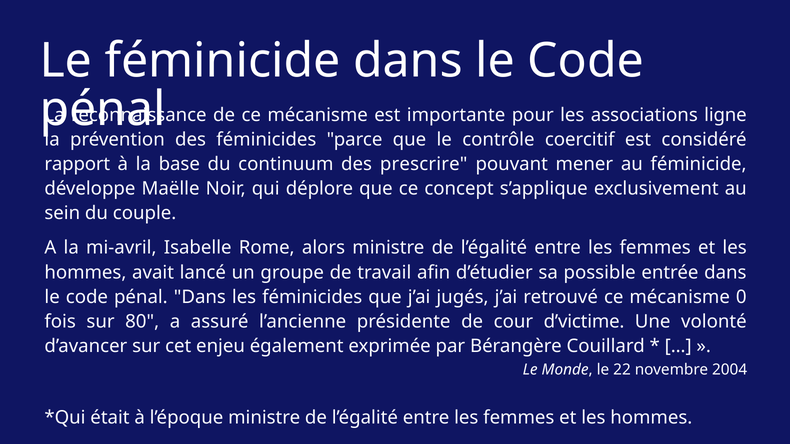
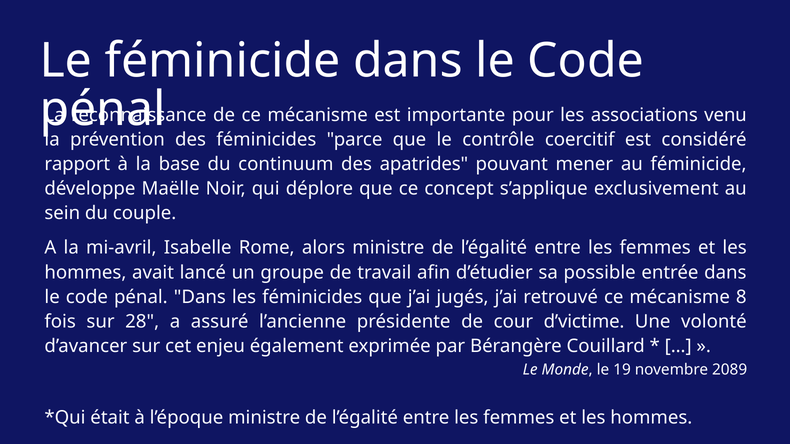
ligne: ligne -> venu (726, 115)
prescrire: prescrire -> apatrides (424, 164)
0: 0 -> 8 (741, 297)
80: 80 -> 28 (142, 322)
22: 22 -> 19 (622, 370)
2004: 2004 -> 2089 (730, 370)
